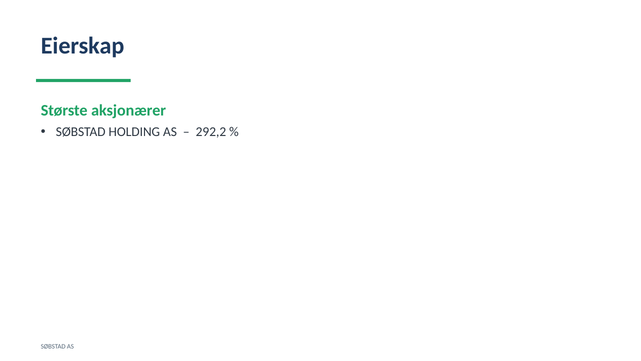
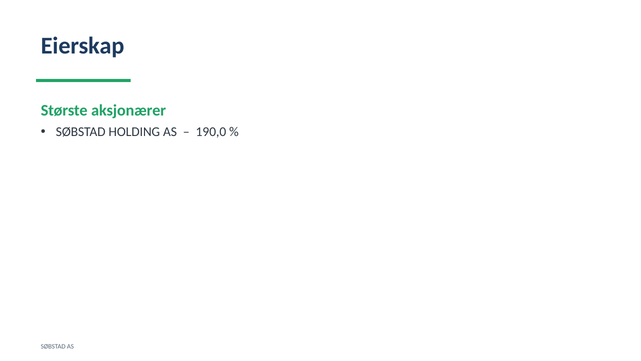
292,2: 292,2 -> 190,0 (211, 132)
